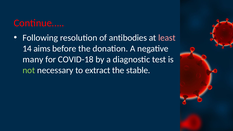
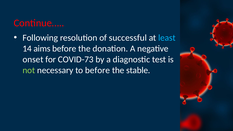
antibodies: antibodies -> successful (128, 38)
least colour: pink -> light blue (167, 38)
many: many -> onset (33, 59)
COVID-18: COVID-18 -> COVID-73 (76, 59)
to extract: extract -> before (98, 70)
